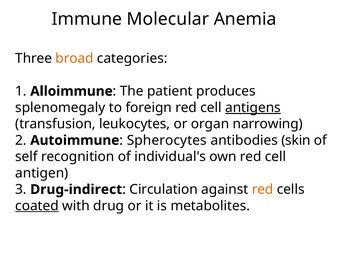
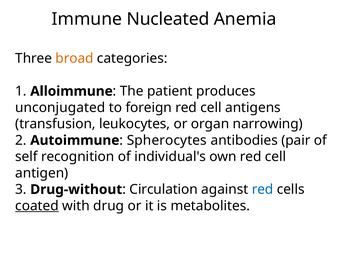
Molecular: Molecular -> Nucleated (168, 19)
splenomegaly: splenomegaly -> unconjugated (60, 108)
antigens underline: present -> none (253, 108)
skin: skin -> pair (296, 140)
Drug-indirect: Drug-indirect -> Drug-without (76, 190)
red colour: orange -> blue (263, 190)
